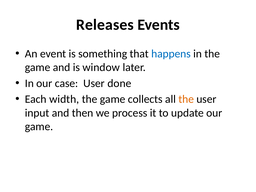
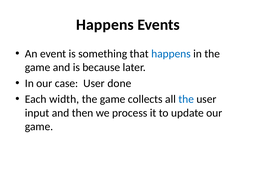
Releases: Releases -> Happens (105, 25)
window: window -> because (101, 67)
the colour: orange -> blue (186, 99)
